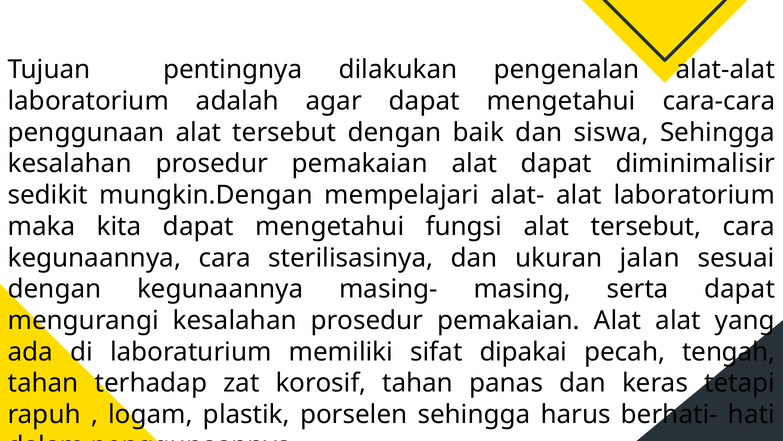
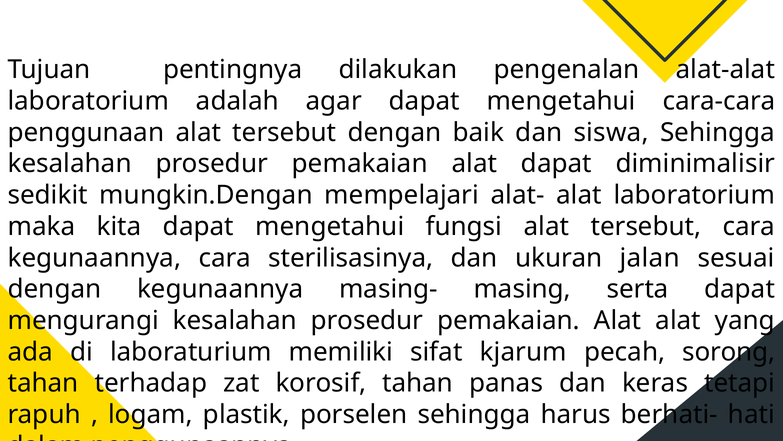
dipakai: dipakai -> kjarum (523, 352)
tengah: tengah -> sorong (729, 352)
